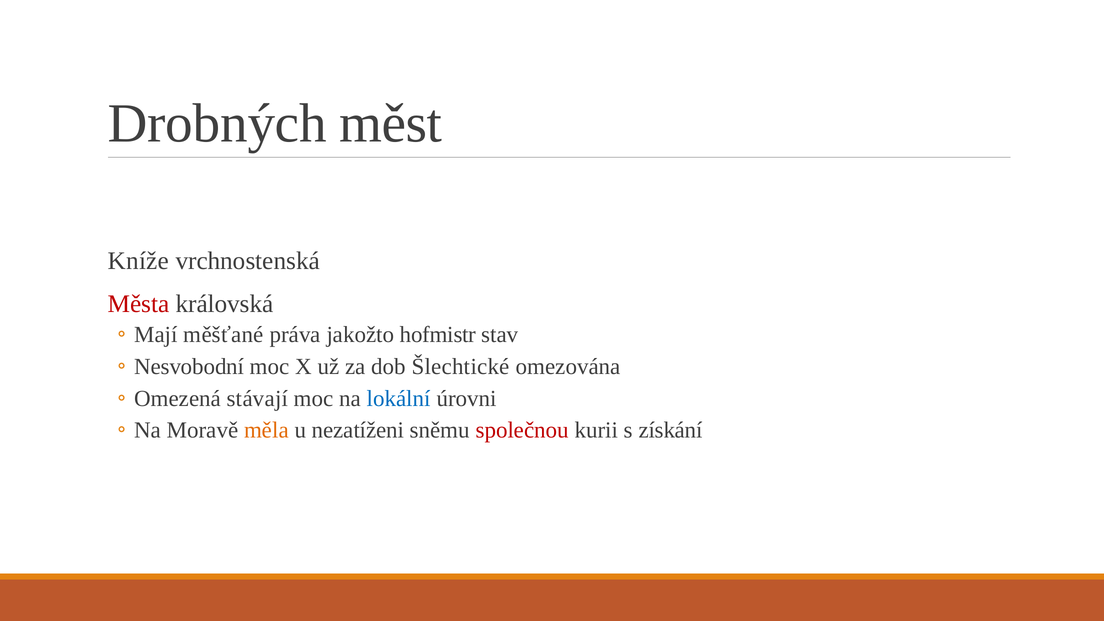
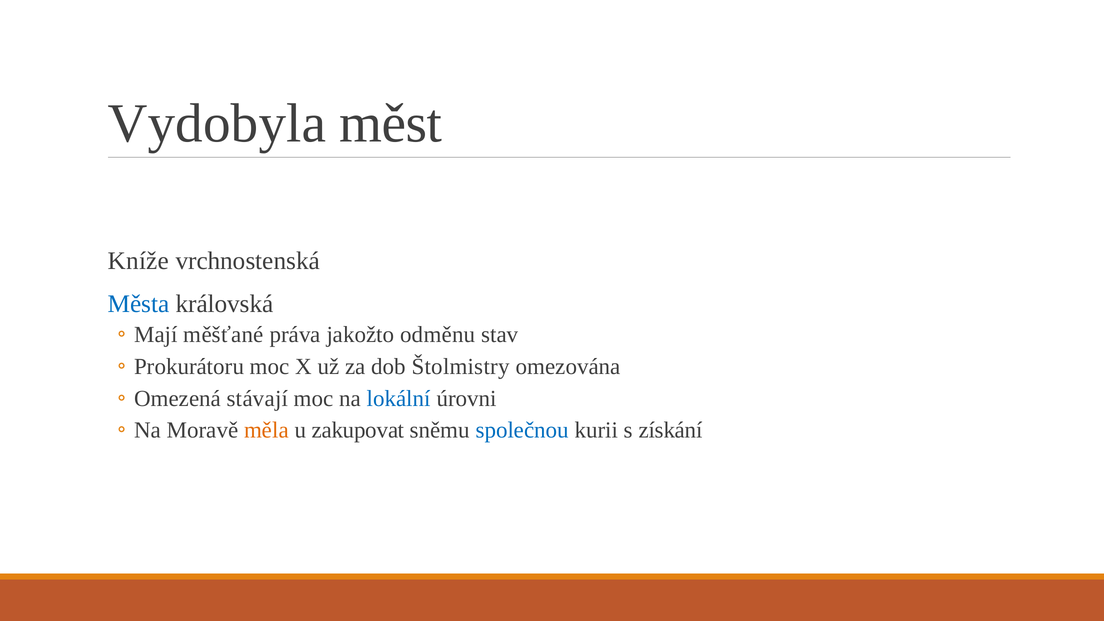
Drobných: Drobných -> Vydobyla (217, 124)
Města colour: red -> blue (138, 304)
hofmistr: hofmistr -> odměnu (438, 335)
Nesvobodní: Nesvobodní -> Prokurátoru (189, 367)
Šlechtické: Šlechtické -> Štolmistry (461, 367)
nezatíženi: nezatíženi -> zakupovat (358, 430)
společnou colour: red -> blue (522, 430)
